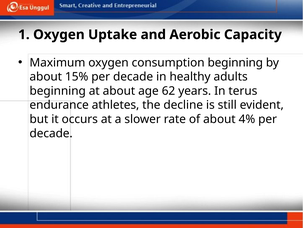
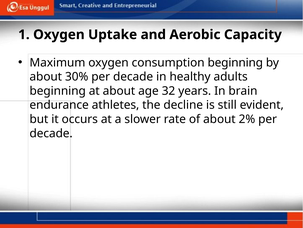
15%: 15% -> 30% (77, 77)
62: 62 -> 32 (168, 91)
terus: terus -> brain (243, 91)
4%: 4% -> 2% (247, 119)
